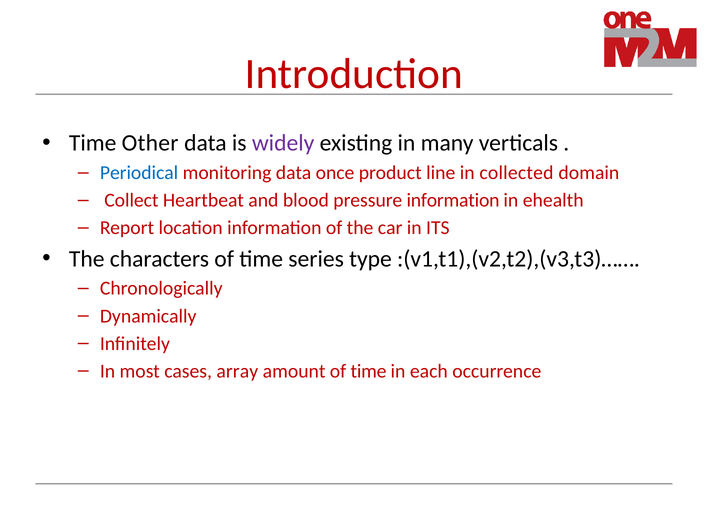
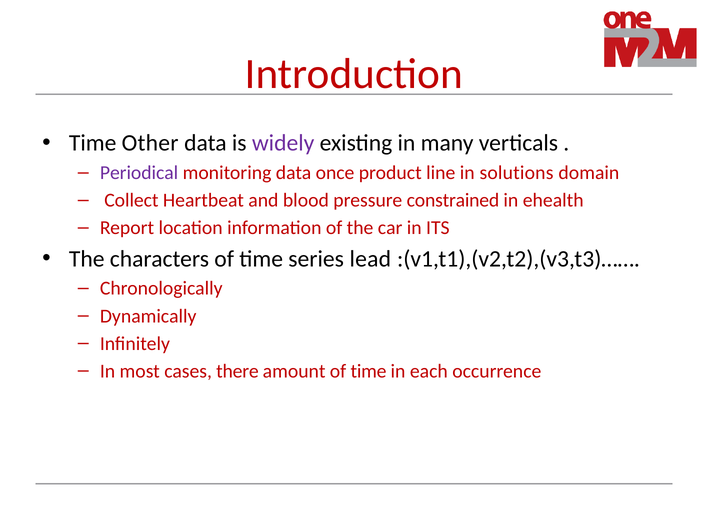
Periodical colour: blue -> purple (139, 173)
collected: collected -> solutions (516, 173)
pressure information: information -> constrained (453, 200)
type: type -> lead (370, 259)
array: array -> there (237, 371)
